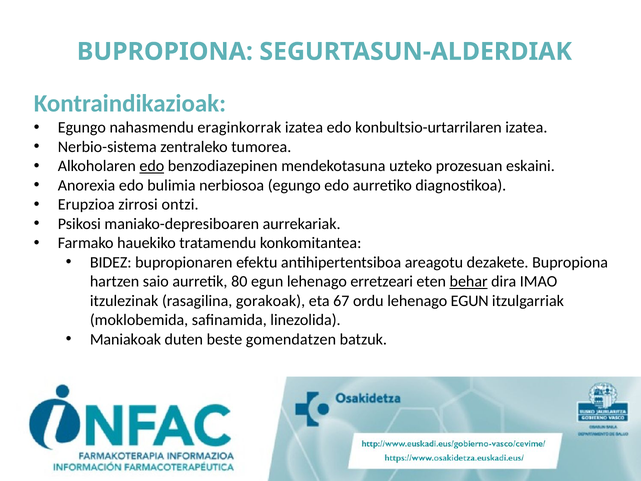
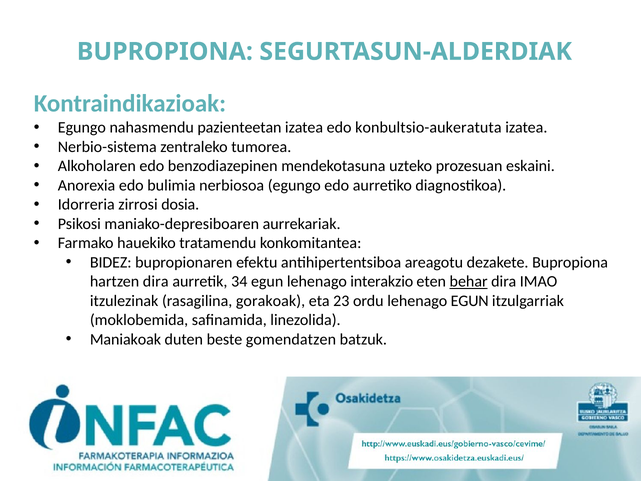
eraginkorrak: eraginkorrak -> pazienteetan (239, 128)
konbultsio-urtarrilaren: konbultsio-urtarrilaren -> konbultsio-aukeratuta (428, 128)
edo underline: present -> none (152, 166)
Erupzioa: Erupzioa -> Idorreria (86, 205)
ontzi: ontzi -> dosia (180, 205)
hartzen saio: saio -> dira (156, 281)
80: 80 -> 34 (239, 281)
erretzeari: erretzeari -> interakzio (382, 281)
67: 67 -> 23 (341, 301)
